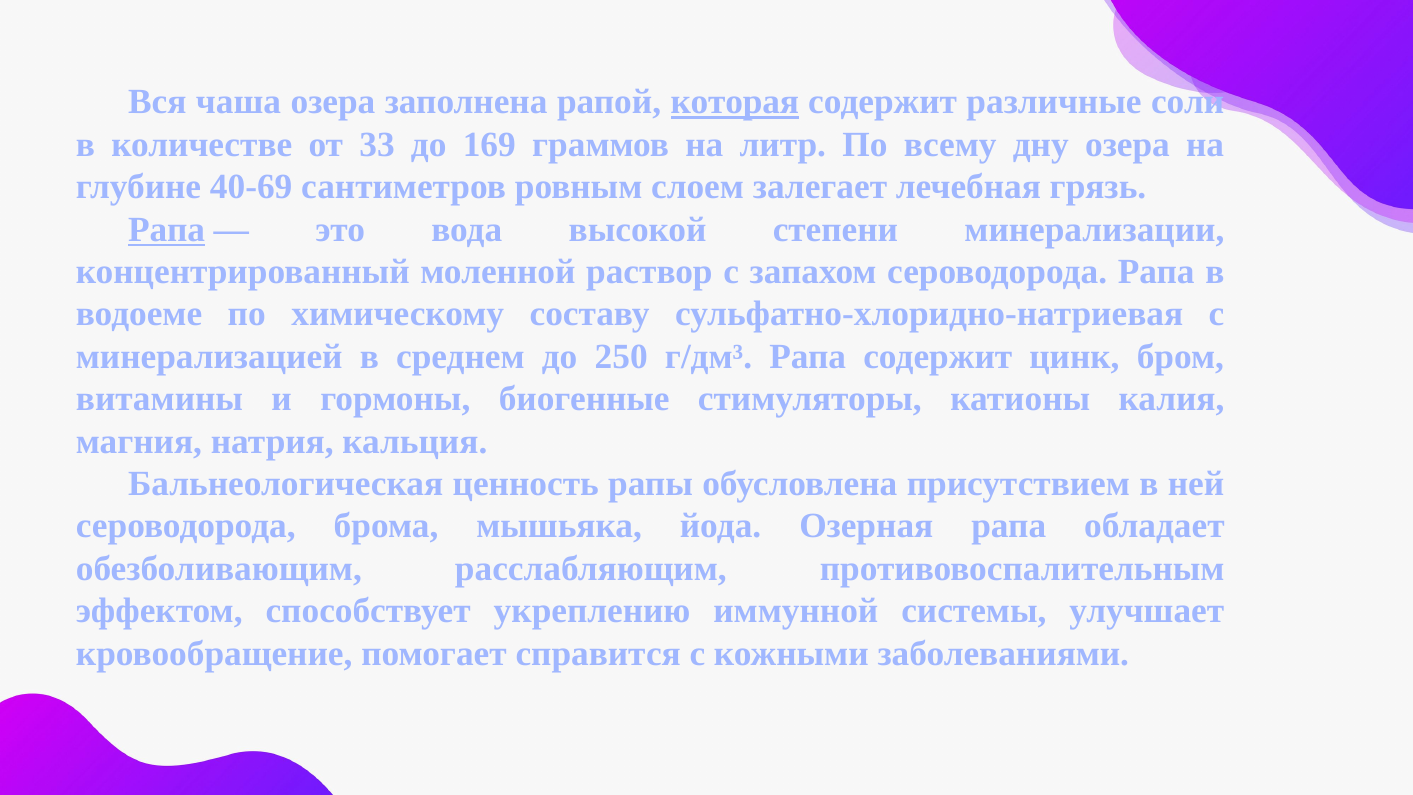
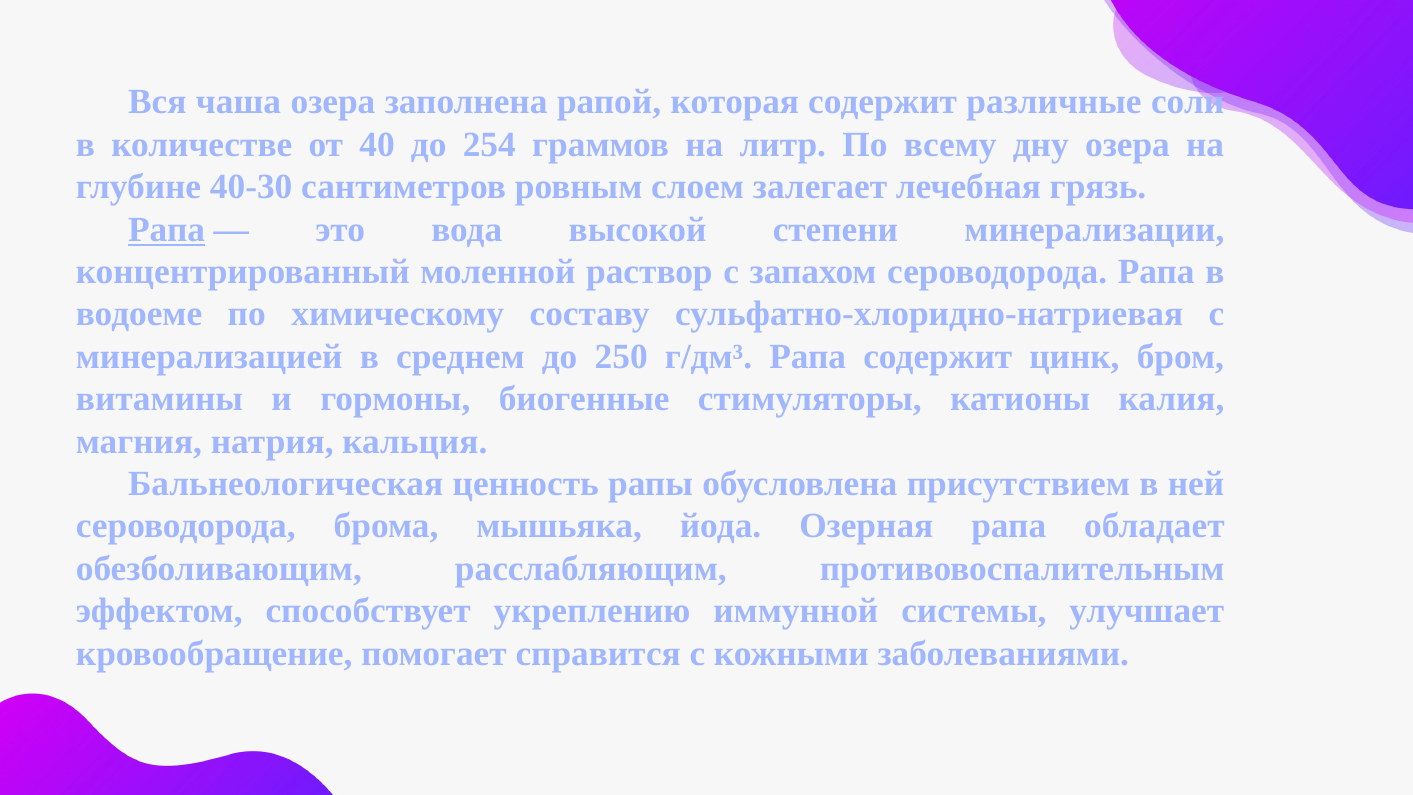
которая underline: present -> none (735, 102)
33: 33 -> 40 (377, 145)
169: 169 -> 254 (489, 145)
40-69: 40-69 -> 40-30 (251, 187)
